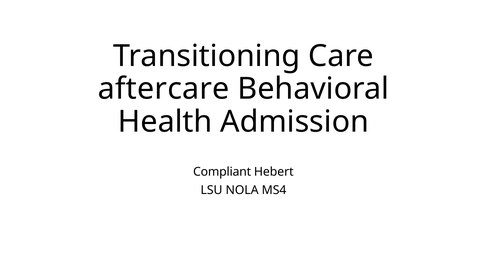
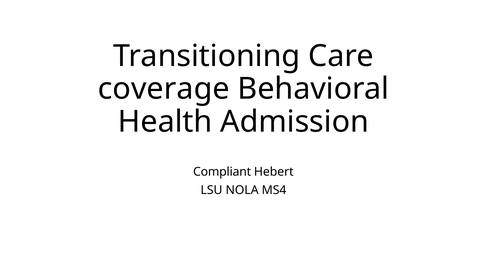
aftercare: aftercare -> coverage (164, 89)
